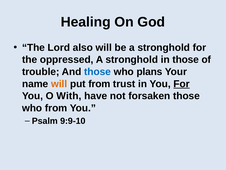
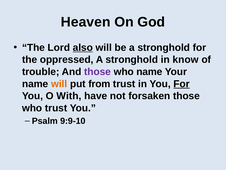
Healing: Healing -> Heaven (86, 22)
also underline: none -> present (83, 47)
in those: those -> know (186, 59)
those colour: blue -> purple (98, 72)
who plans: plans -> name (149, 72)
who from: from -> trust (56, 108)
